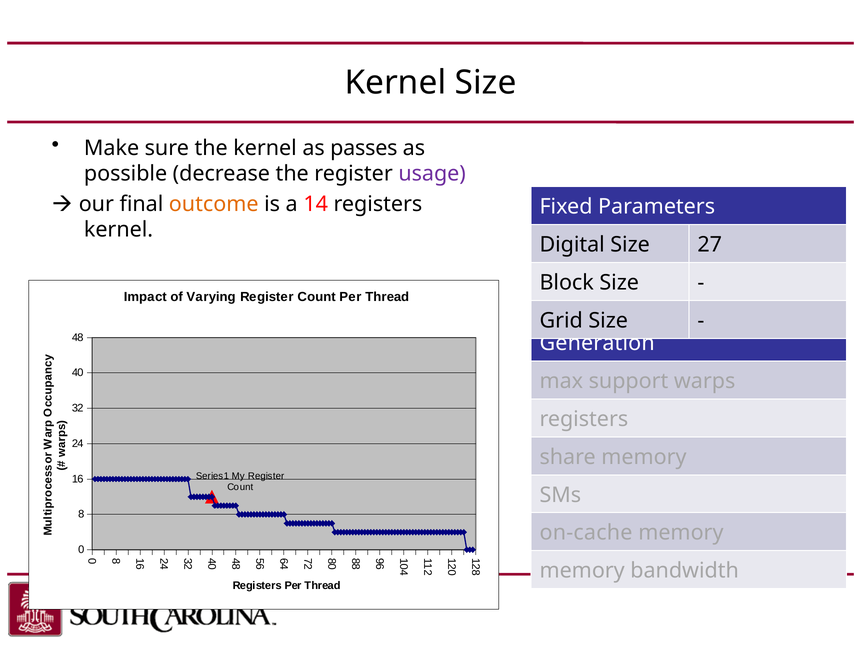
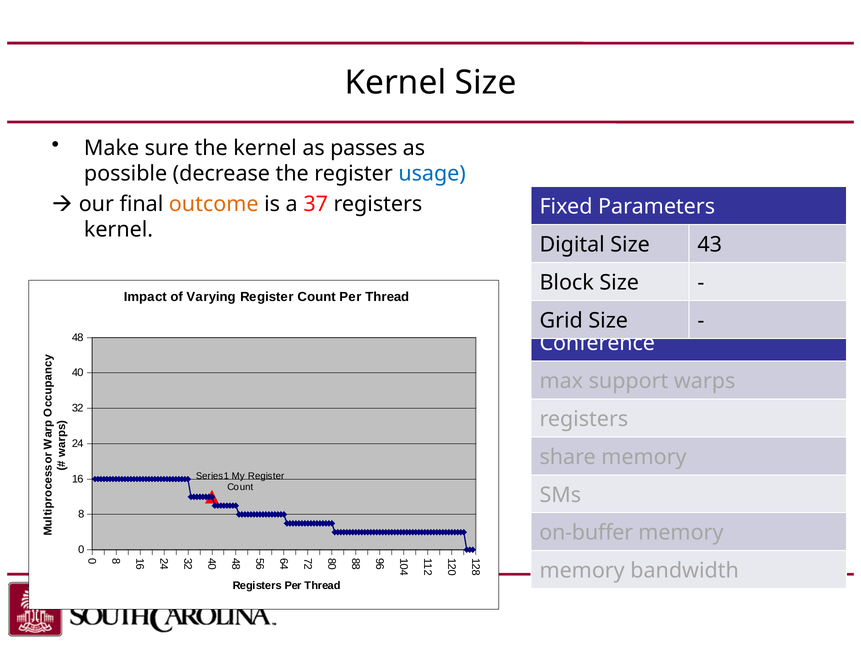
usage colour: purple -> blue (432, 174)
14: 14 -> 37 (316, 204)
27: 27 -> 43 (710, 245)
Generation: Generation -> Conference (597, 343)
on-cache: on-cache -> on-buffer (586, 533)
